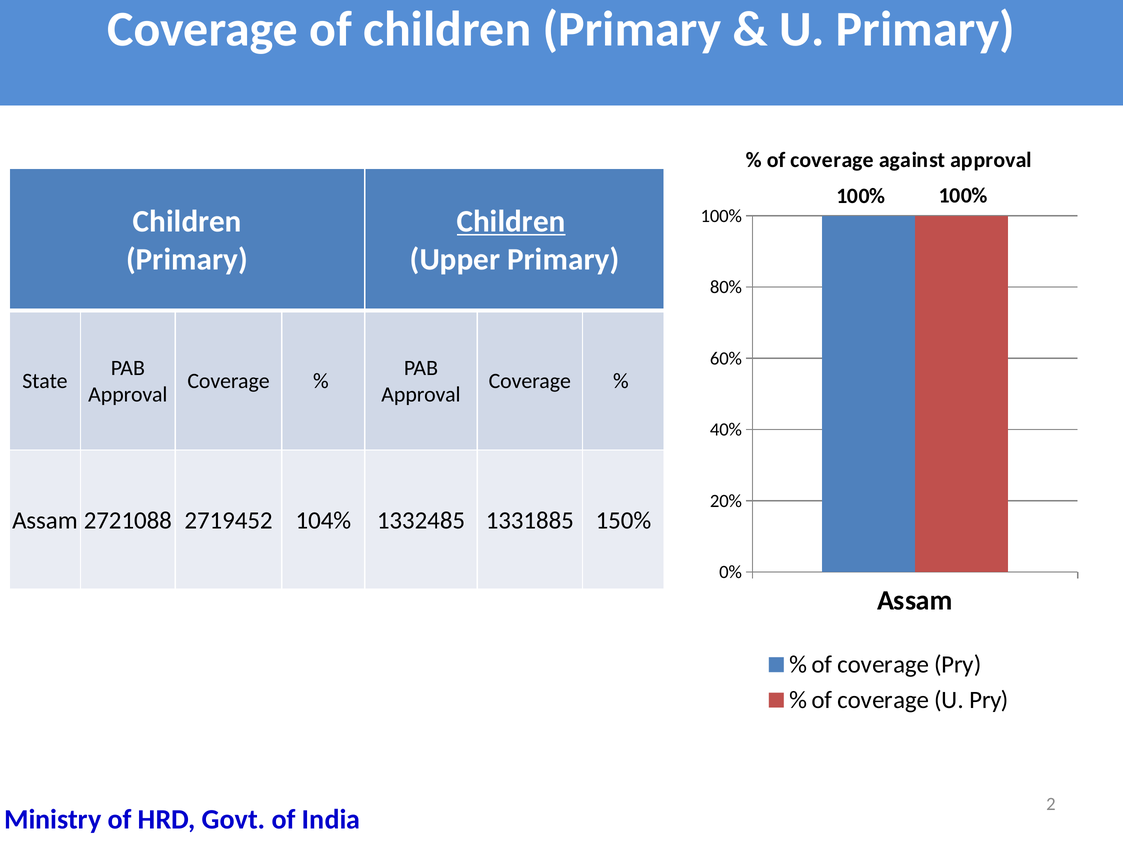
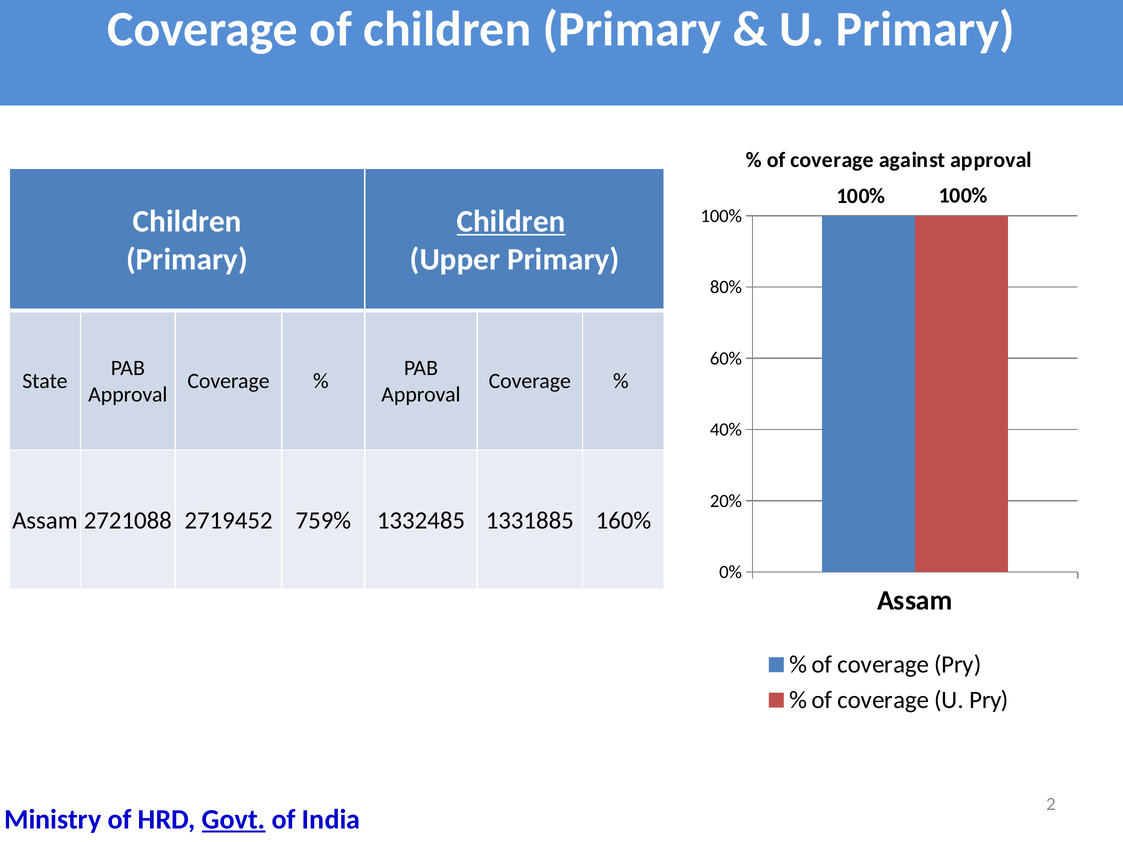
104%: 104% -> 759% (323, 521)
150%: 150% -> 160% (623, 521)
Govt underline: none -> present (234, 820)
